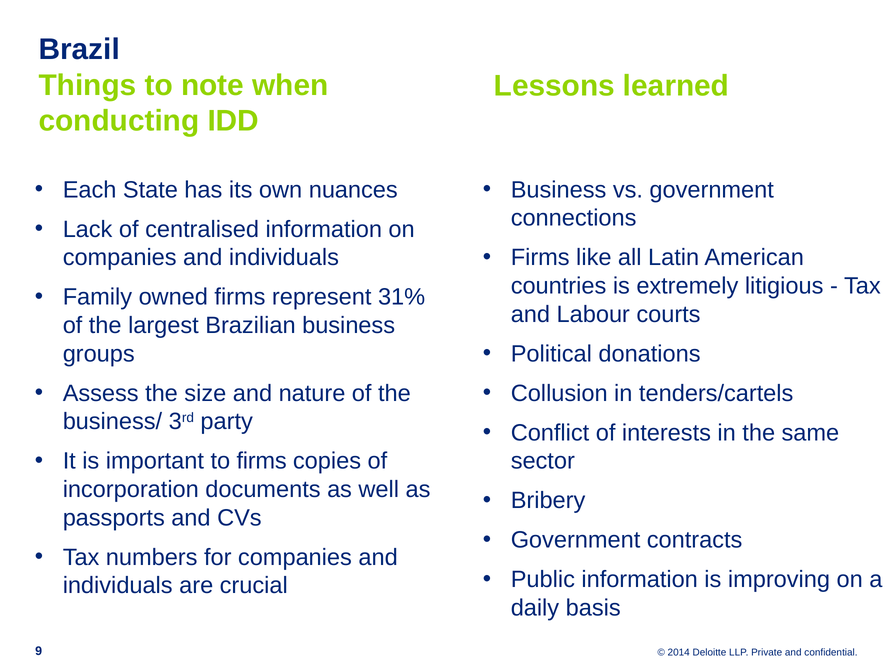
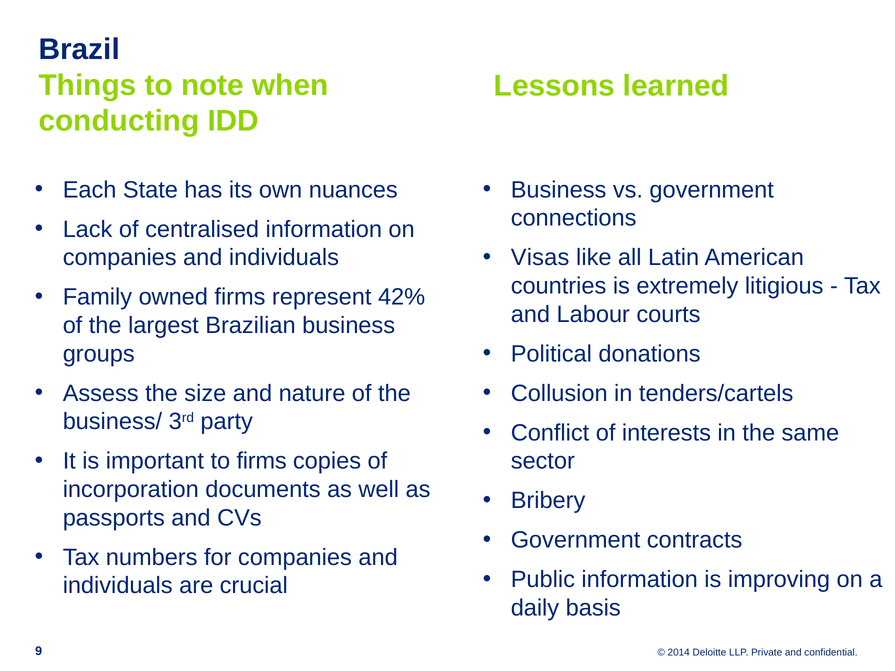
Firms: Firms -> Visas (540, 258)
31%: 31% -> 42% (402, 297)
